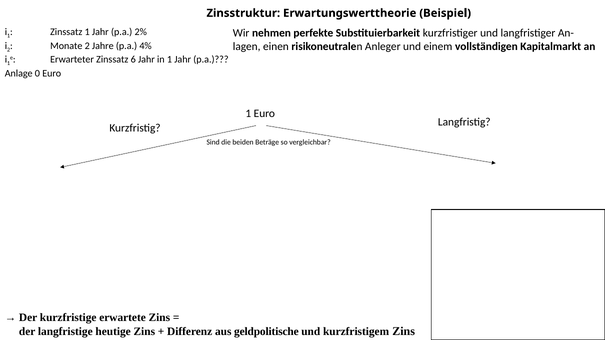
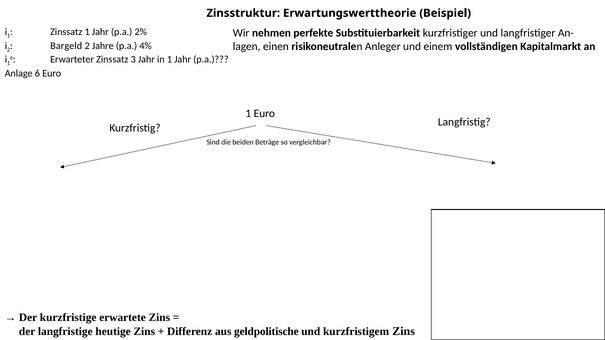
Monate: Monate -> Bargeld (66, 46)
6: 6 -> 3 (133, 60)
0: 0 -> 6 (37, 73)
